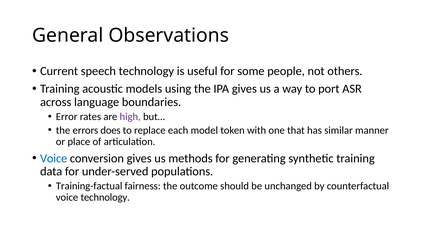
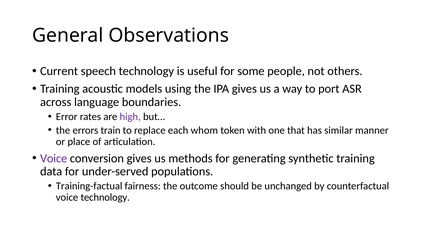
does: does -> train (111, 130)
model: model -> whom (204, 130)
Voice colour: blue -> purple (54, 159)
